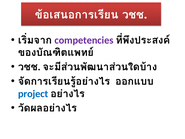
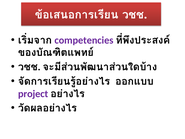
project colour: blue -> purple (33, 94)
